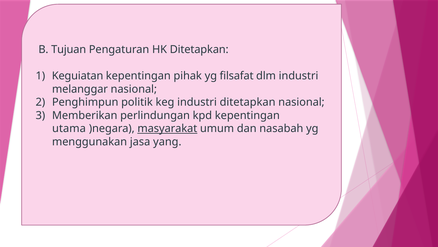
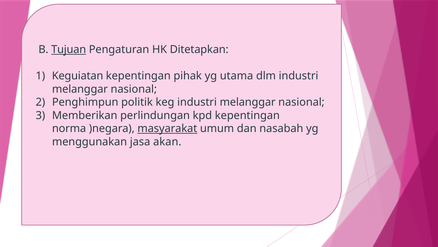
Tujuan underline: none -> present (69, 49)
filsafat: filsafat -> utama (237, 76)
keg industri ditetapkan: ditetapkan -> melanggar (248, 102)
utama: utama -> norma (69, 128)
yang: yang -> akan (167, 141)
